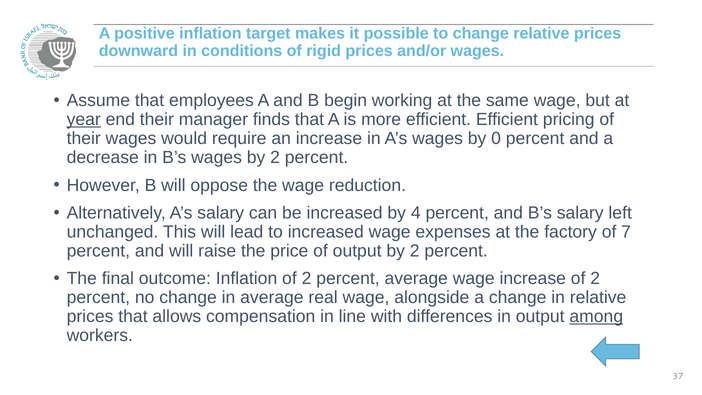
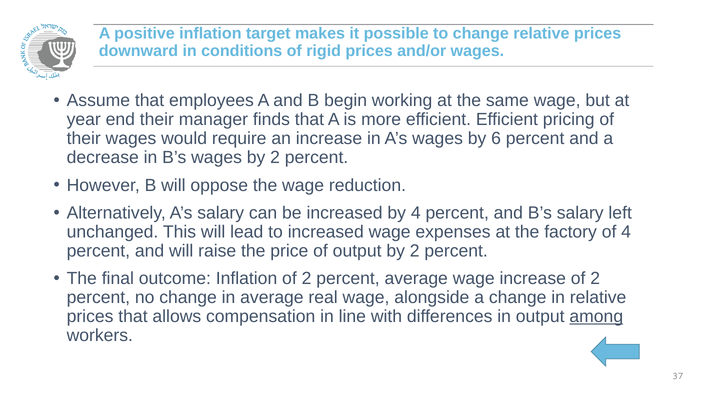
year underline: present -> none (84, 120)
0: 0 -> 6 (496, 139)
of 7: 7 -> 4 (626, 232)
